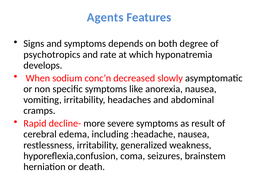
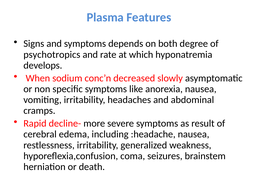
Agents: Agents -> Plasma (105, 17)
